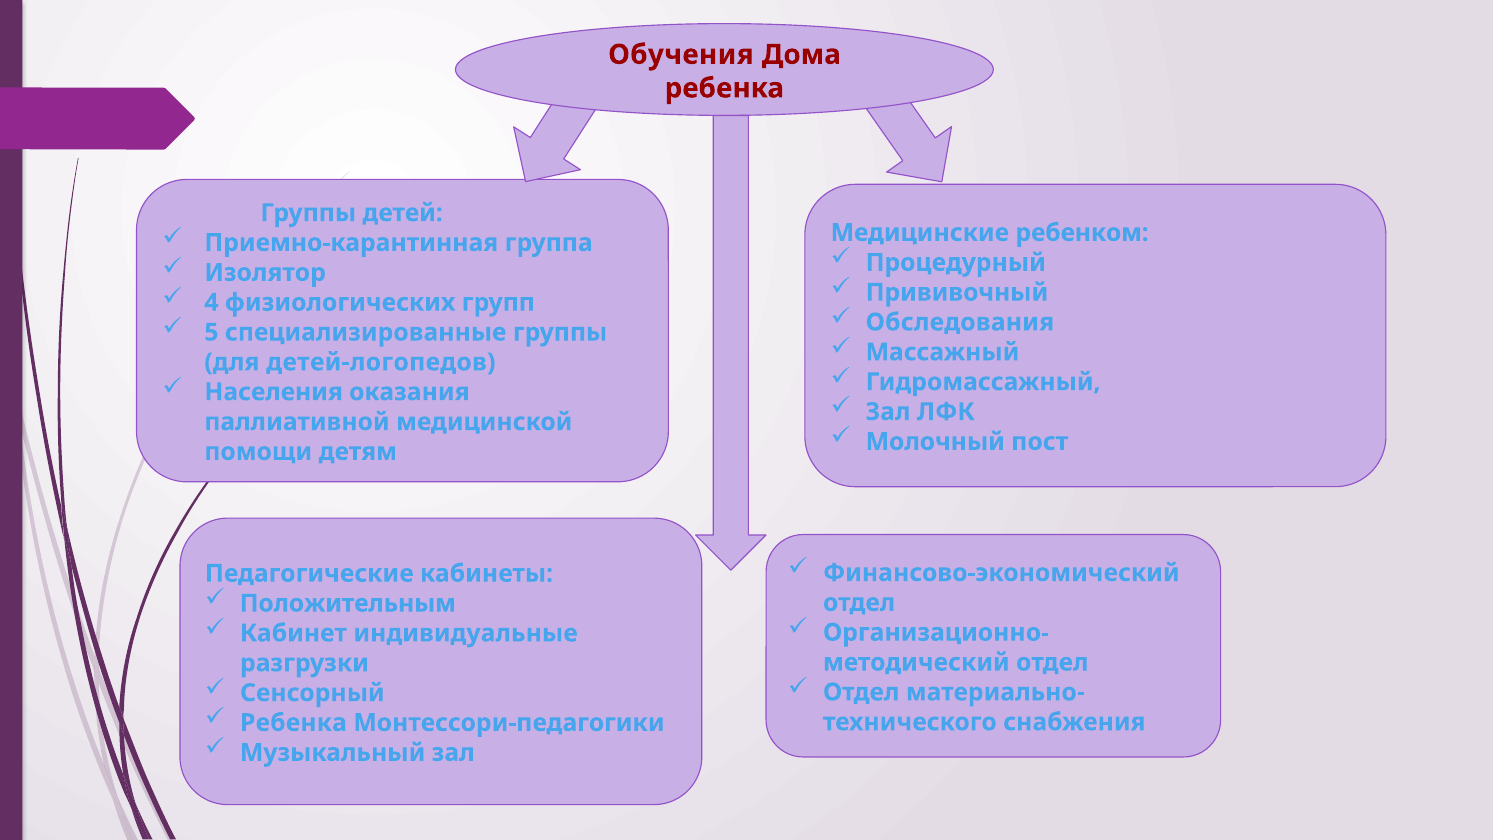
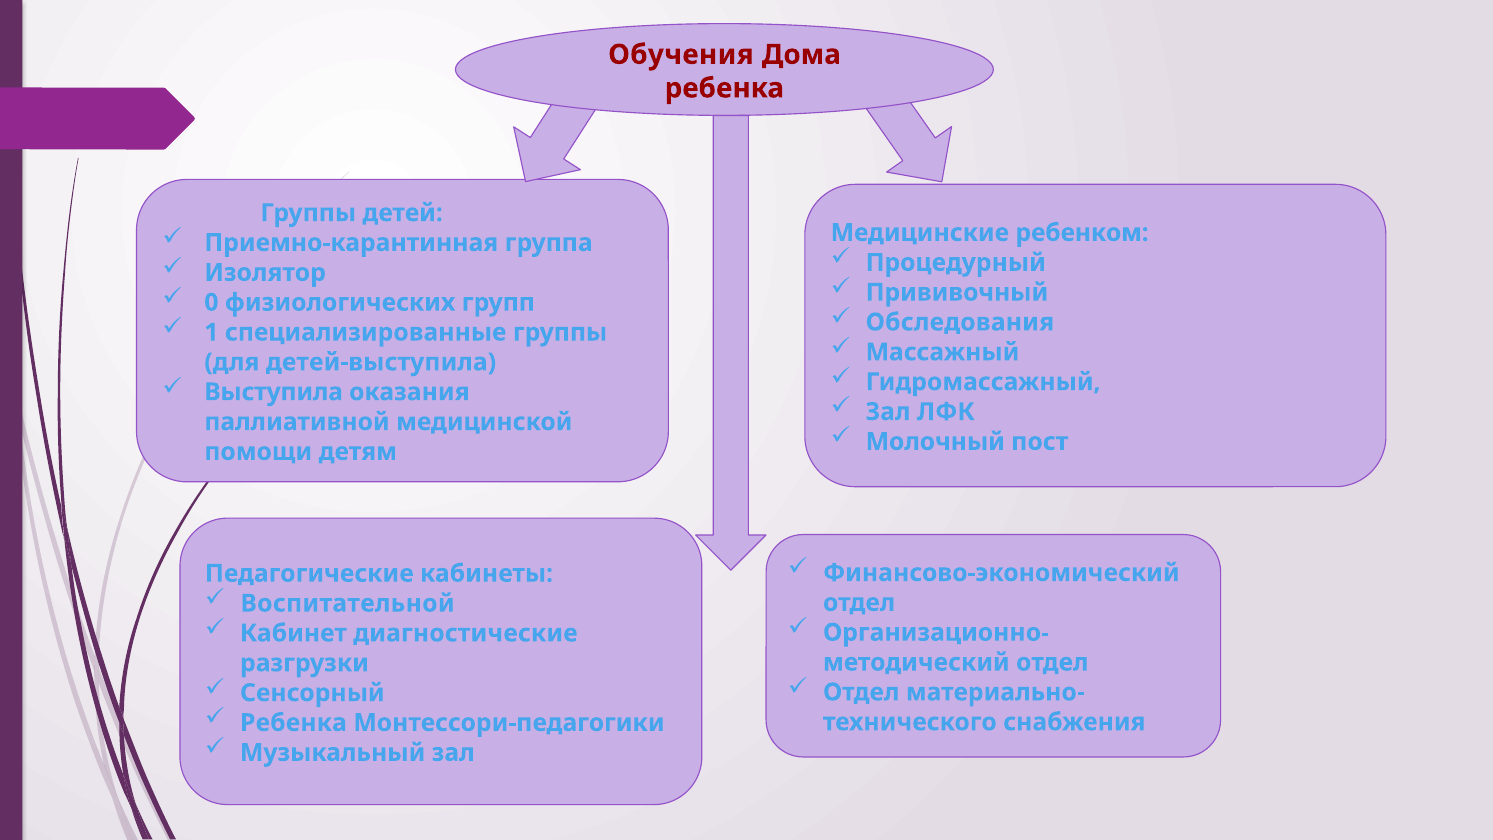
4: 4 -> 0 (211, 302)
5: 5 -> 1 (211, 332)
детей-логопедов: детей-логопедов -> детей-выступила (381, 362)
Населения: Населения -> Выступила (274, 392)
Положительным: Положительным -> Воспитательной (348, 603)
индивидуальные: индивидуальные -> диагностические (465, 633)
